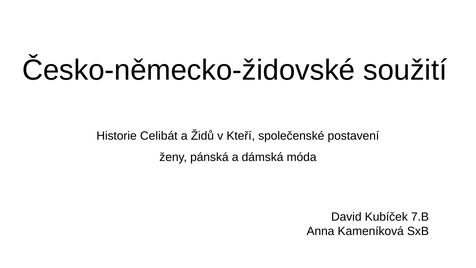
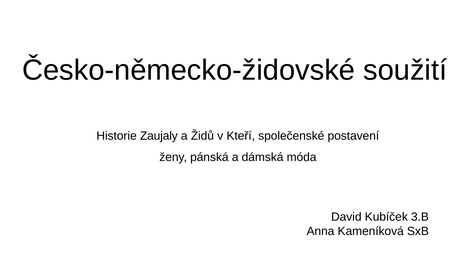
Celibát: Celibát -> Zaujaly (159, 136)
7.B: 7.B -> 3.B (420, 217)
